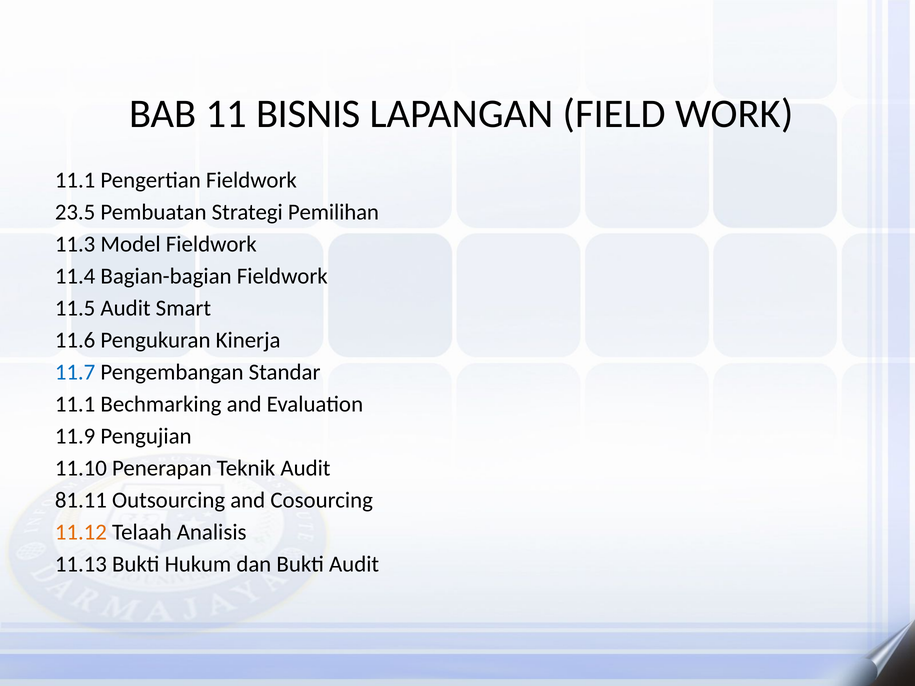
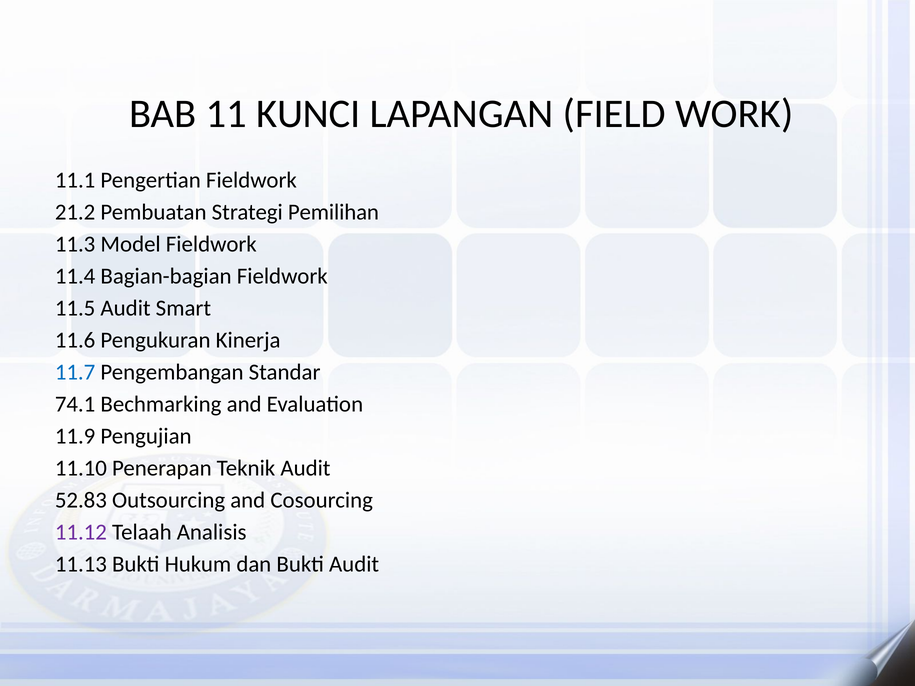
BISNIS: BISNIS -> KUNCI (308, 114)
23.5: 23.5 -> 21.2 (75, 212)
11.1: 11.1 -> 74.1 (75, 404)
81.11: 81.11 -> 52.83 (81, 500)
11.12 colour: orange -> purple (81, 532)
